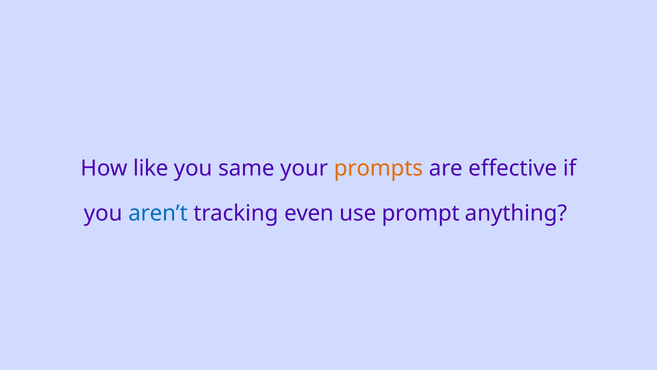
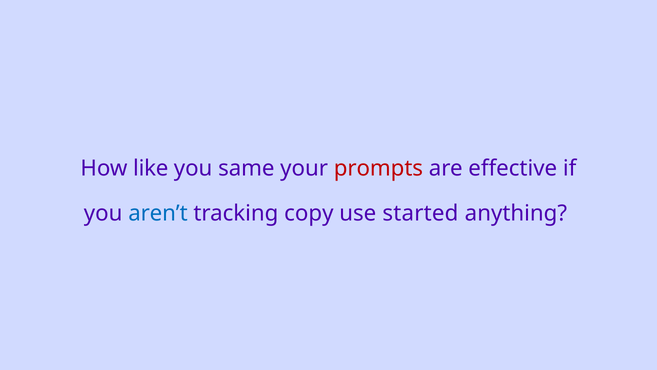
prompts colour: orange -> red (378, 168)
even: even -> copy (309, 213)
prompt: prompt -> started (420, 213)
